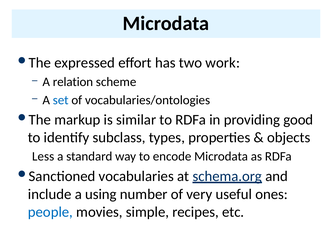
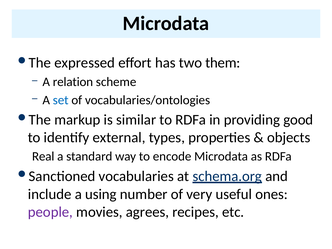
work: work -> them (223, 63)
subclass: subclass -> external (119, 137)
Less: Less -> Real (43, 156)
people colour: blue -> purple (50, 212)
simple: simple -> agrees (148, 212)
